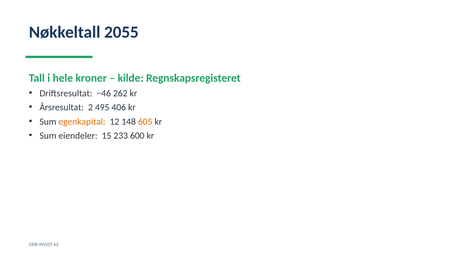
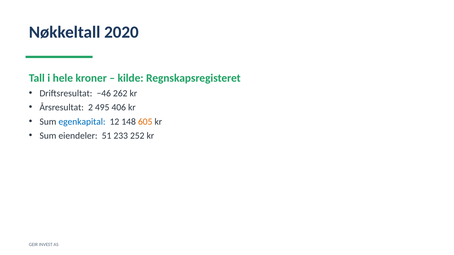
2055: 2055 -> 2020 (121, 32)
egenkapital colour: orange -> blue (82, 122)
15: 15 -> 51 (107, 136)
600: 600 -> 252 (137, 136)
